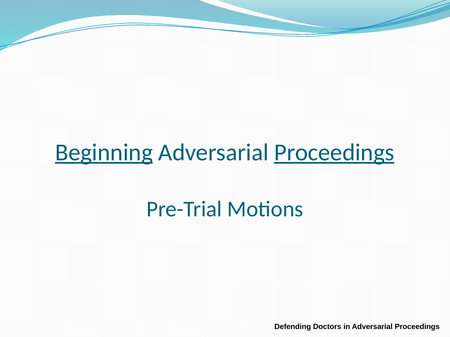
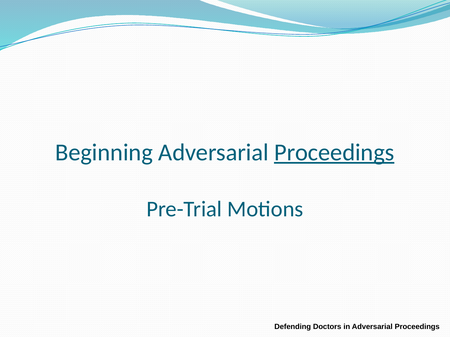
Beginning underline: present -> none (104, 153)
